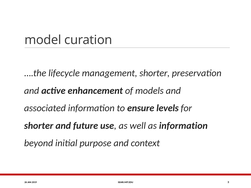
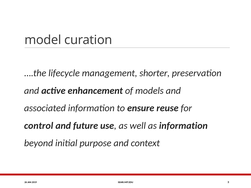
levels: levels -> reuse (167, 108)
shorter: shorter -> control (39, 126)
